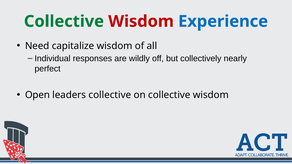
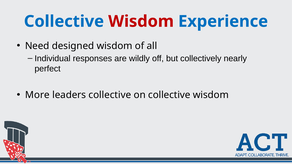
Collective colour: green -> blue (64, 21)
capitalize: capitalize -> designed (73, 46)
Open: Open -> More (37, 95)
